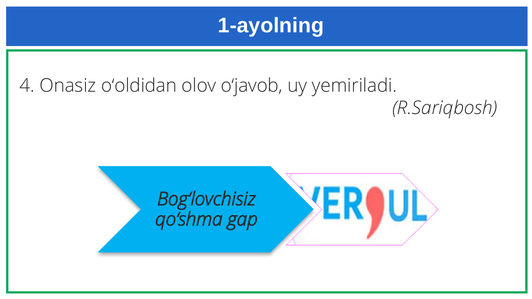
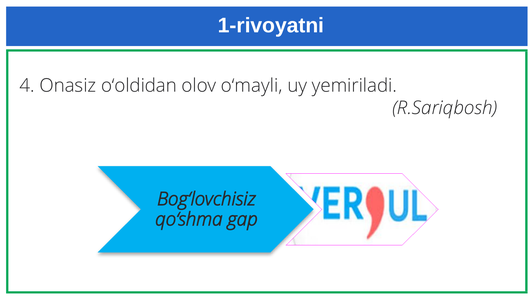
1-ayolning: 1-ayolning -> 1-rivoyatni (271, 26)
o‘javob: o‘javob -> o‘mayli (252, 86)
